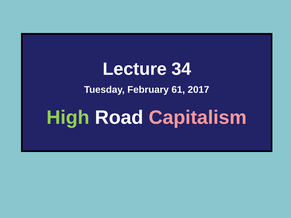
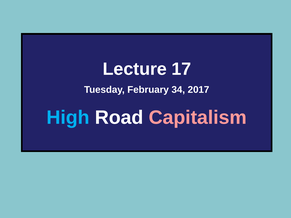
34: 34 -> 17 (181, 69)
61: 61 -> 34 (178, 90)
High colour: light green -> light blue (68, 118)
